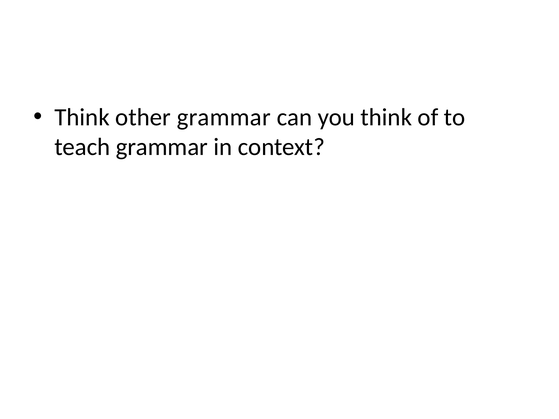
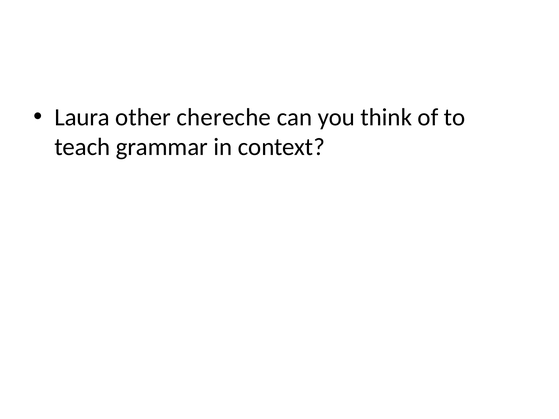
Think: Think -> Laura (82, 117)
other grammar: grammar -> chereche (224, 117)
